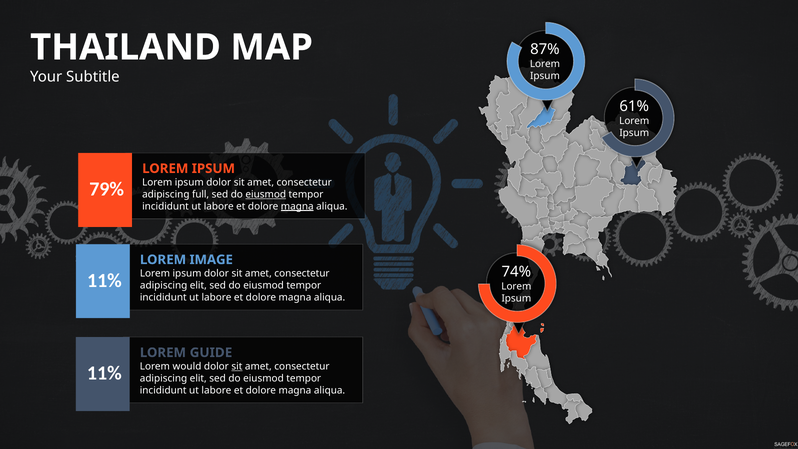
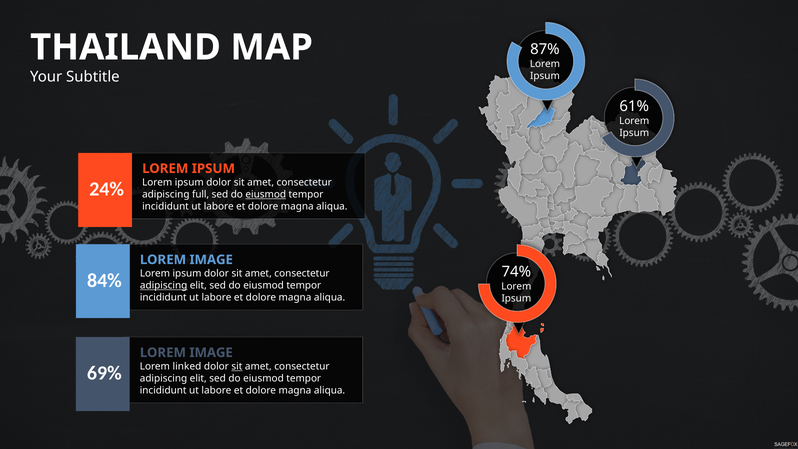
79%: 79% -> 24% (107, 189)
magna underline: present -> none (297, 206)
11%: 11% -> 84% (104, 280)
adipiscing underline: none -> present (164, 285)
GUIDE: GUIDE -> IMAGE (211, 353)
would: would -> linked (187, 366)
11%: 11% -> 69% (104, 373)
